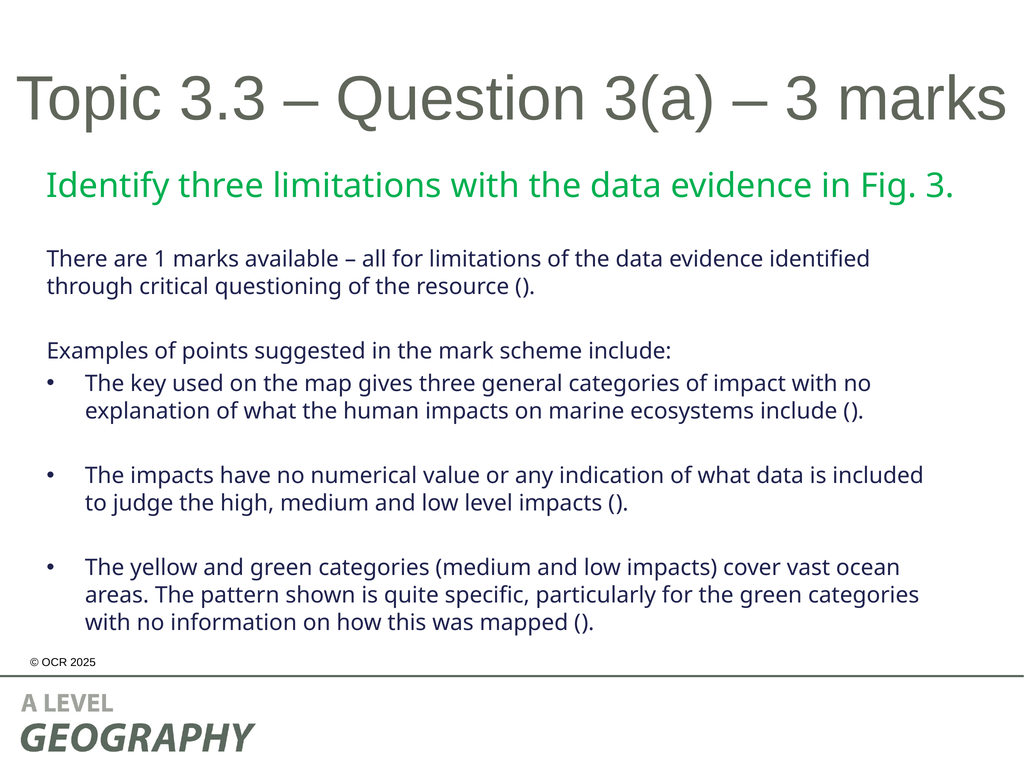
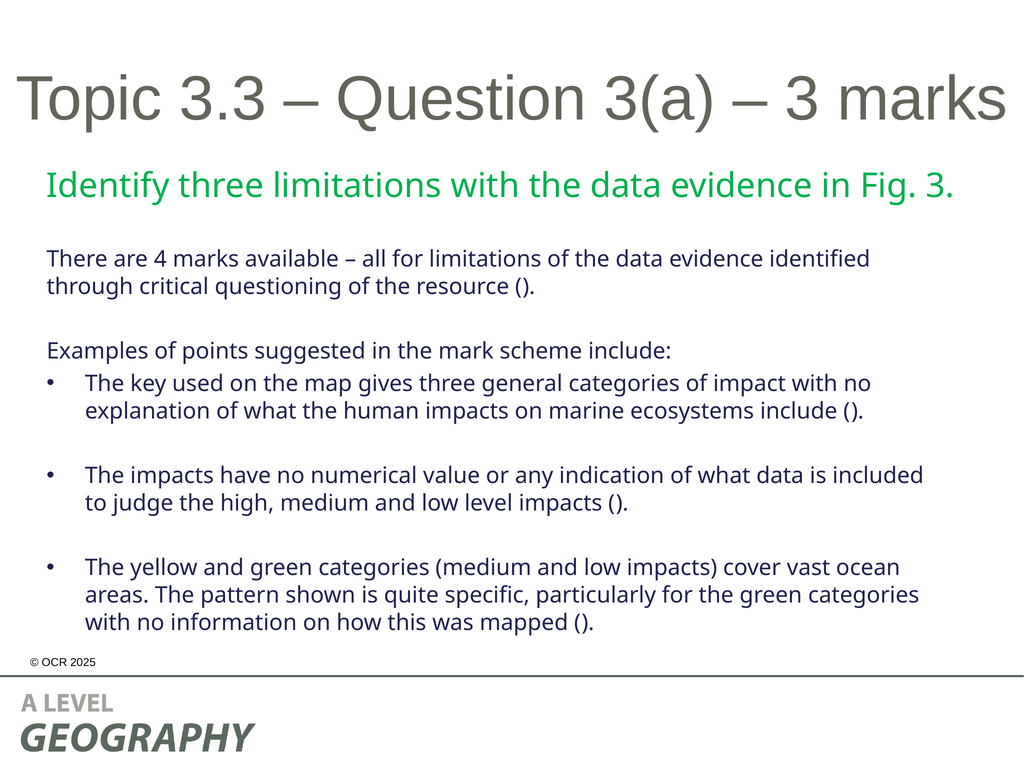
1: 1 -> 4 (160, 259)
